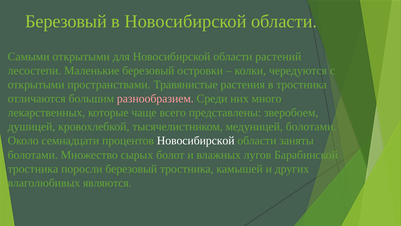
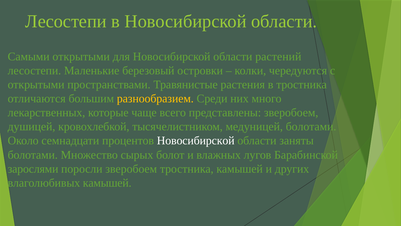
Березовый: Березовый -> Лесостепи (66, 21)
разнообразием colour: pink -> yellow (155, 99)
тростника: тростника -> зарослями (33, 169)
поросли березовый: березовый -> зверобоем (131, 169)
влаголюбивых являются: являются -> камышей (107, 183)
